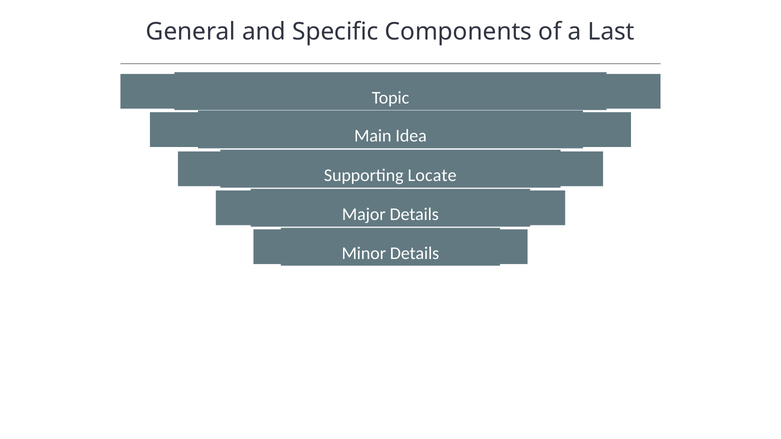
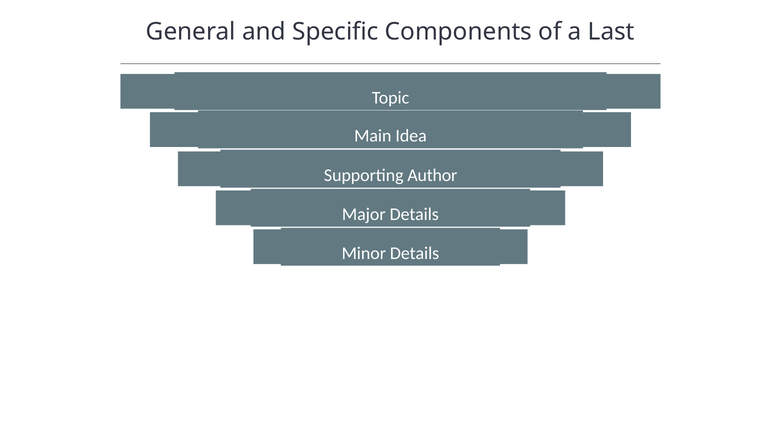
Locate: Locate -> Author (432, 175)
